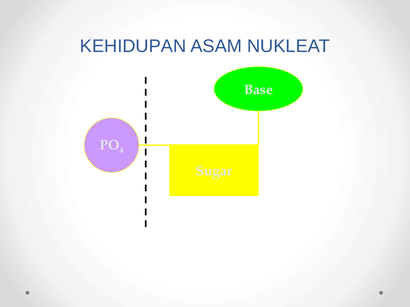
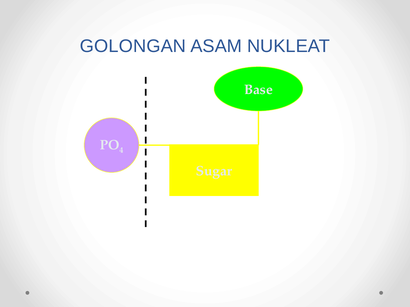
KEHIDUPAN: KEHIDUPAN -> GOLONGAN (133, 46)
